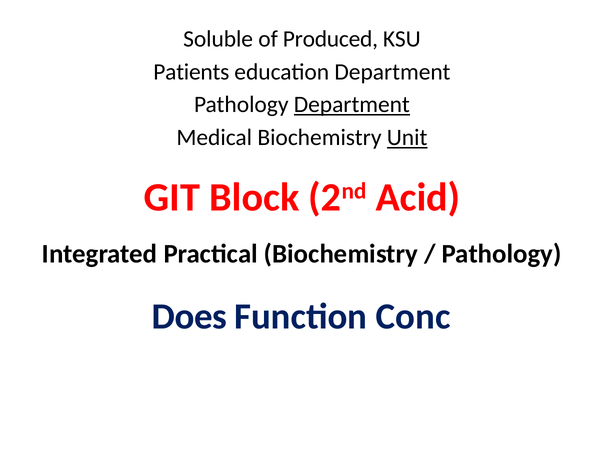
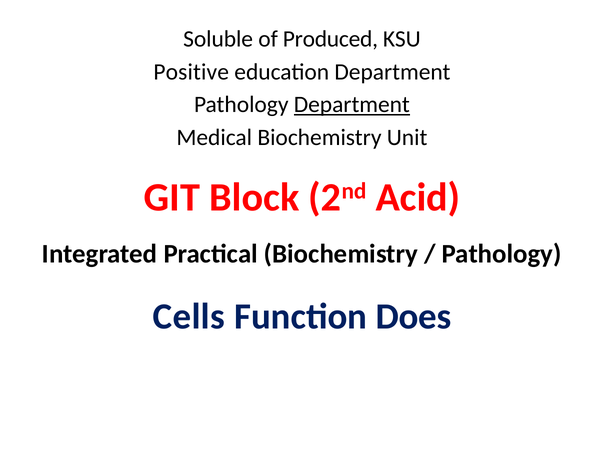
Patients: Patients -> Positive (191, 72)
Unit underline: present -> none (407, 138)
Does: Does -> Cells (189, 317)
Conc: Conc -> Does (413, 317)
